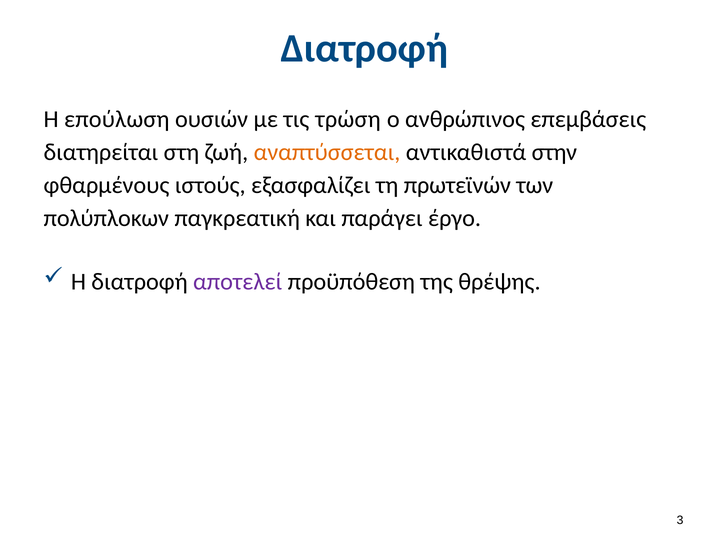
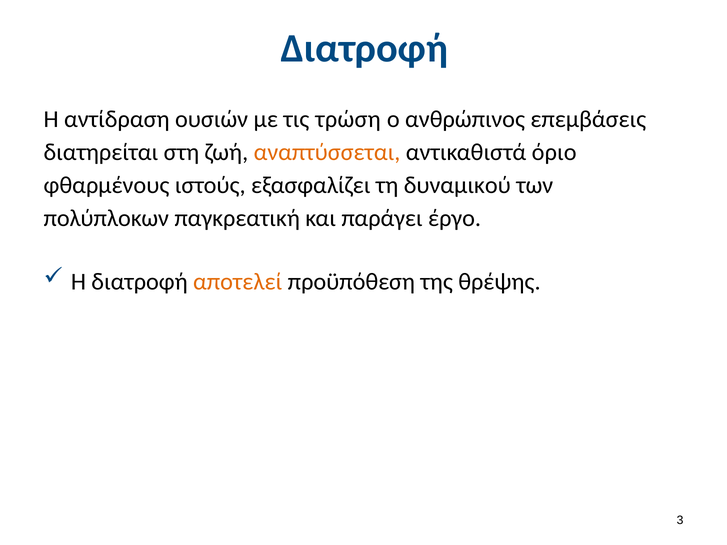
επούλωση: επούλωση -> αντίδραση (117, 119)
στην: στην -> όριο (554, 152)
πρωτεϊνών: πρωτεϊνών -> δυναμικού (457, 185)
αποτελεί colour: purple -> orange (238, 282)
